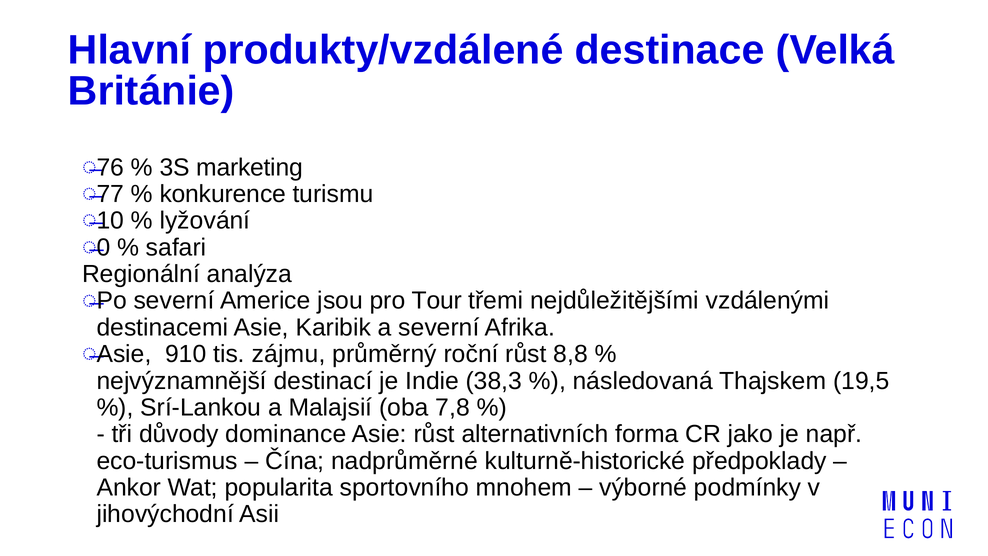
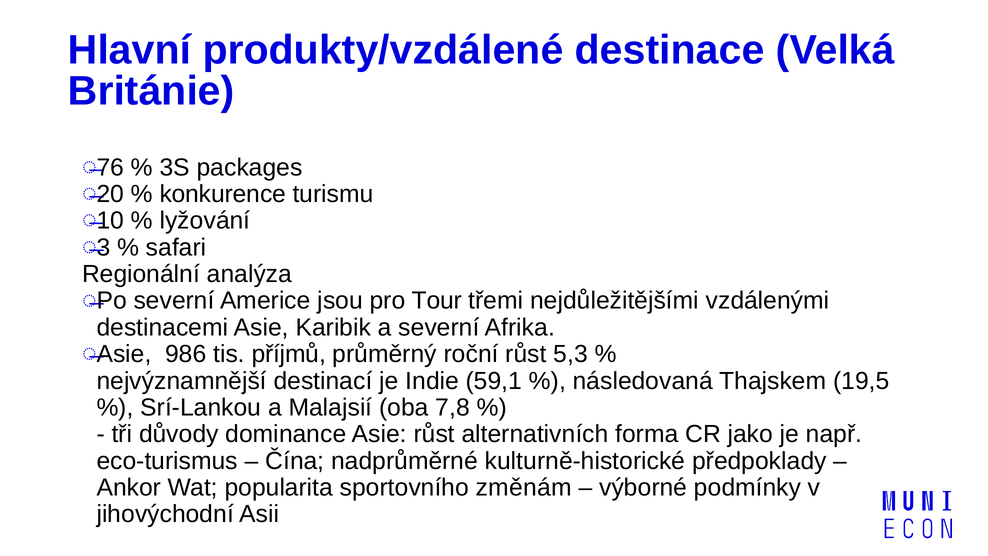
marketing: marketing -> packages (250, 167)
77: 77 -> 20 (110, 194)
0: 0 -> 3 (103, 247)
910: 910 -> 986 (186, 354)
zájmu: zájmu -> příjmů (289, 354)
8,8: 8,8 -> 5,3 (571, 354)
38,3: 38,3 -> 59,1 (494, 381)
mnohem: mnohem -> změnám (524, 487)
